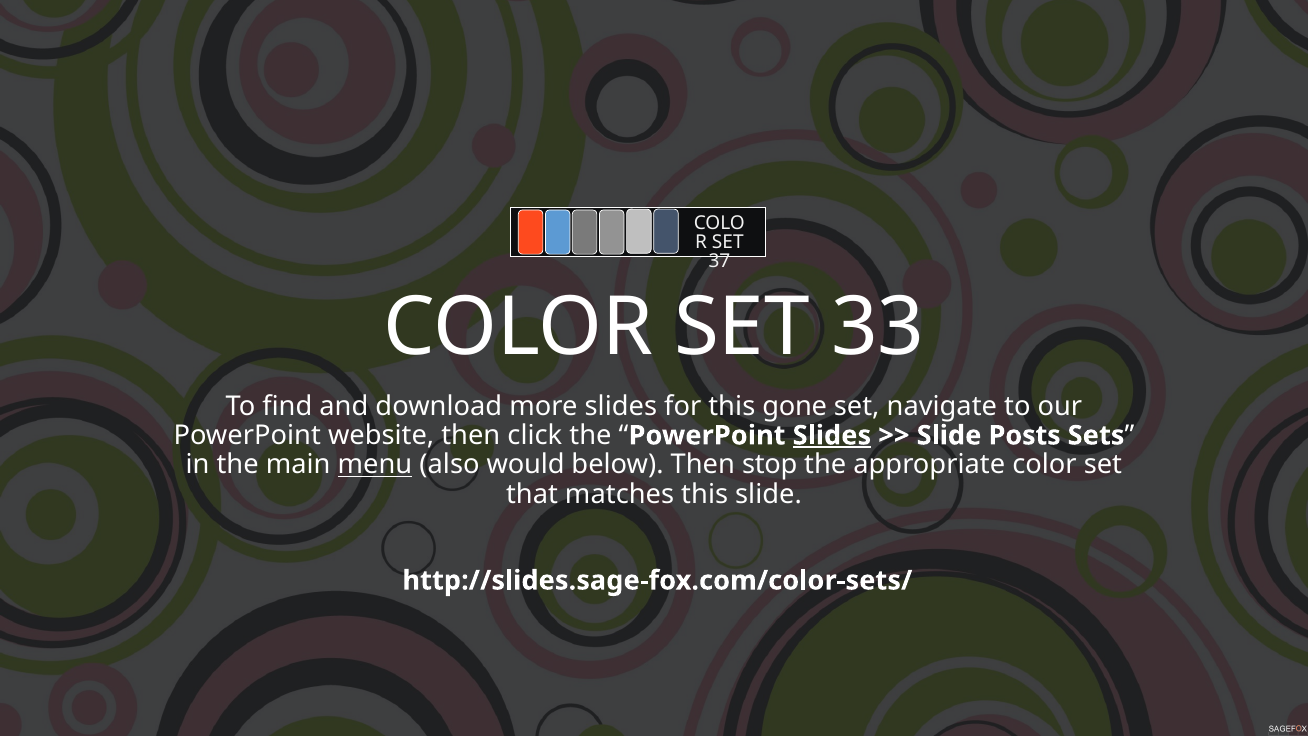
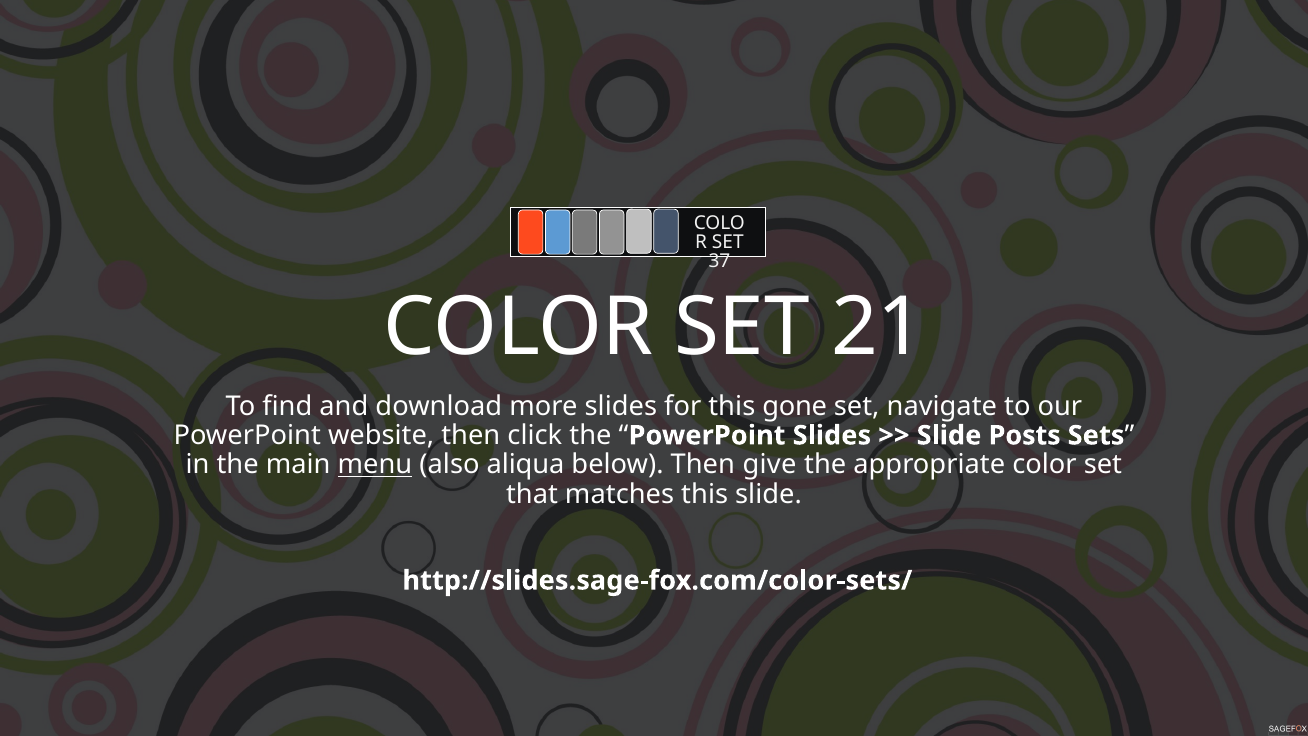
33: 33 -> 21 (878, 327)
Slides underline: present -> none (832, 435)
would: would -> aliqua (526, 465)
stop: stop -> give (769, 465)
